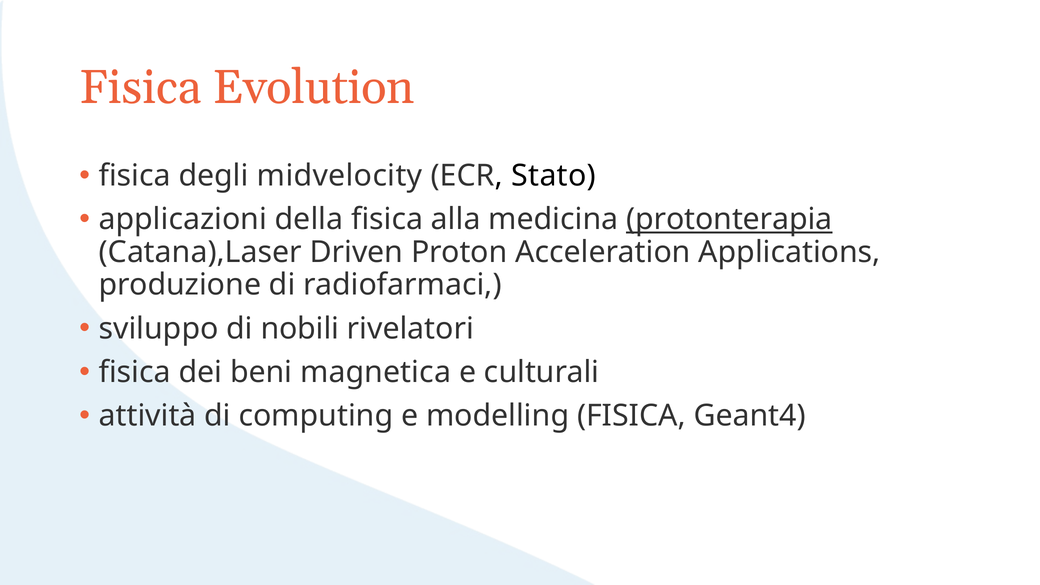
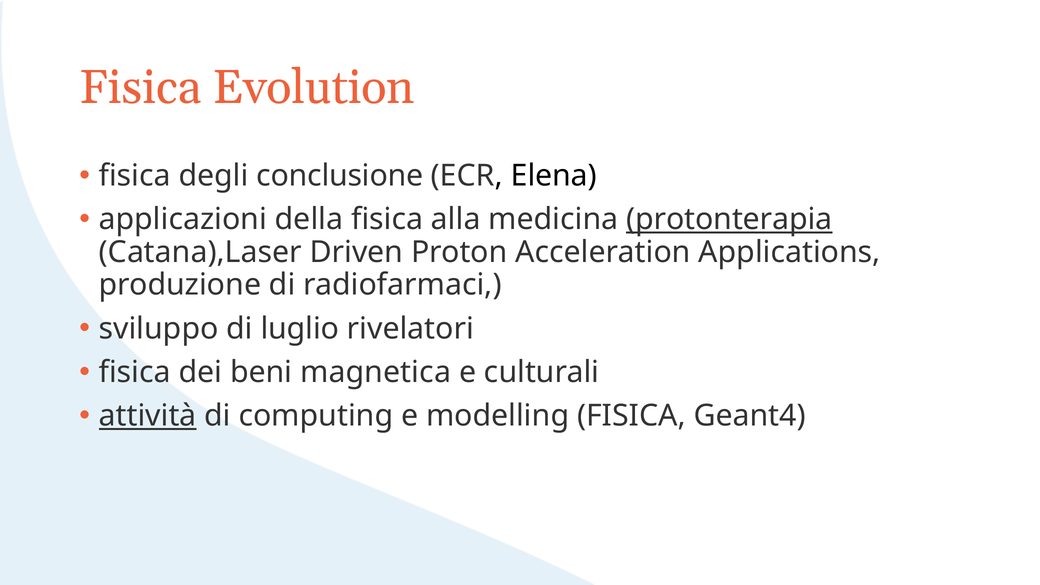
midvelocity: midvelocity -> conclusione (340, 176)
Stato: Stato -> Elena (554, 176)
nobili: nobili -> luglio (300, 329)
attività underline: none -> present (148, 416)
